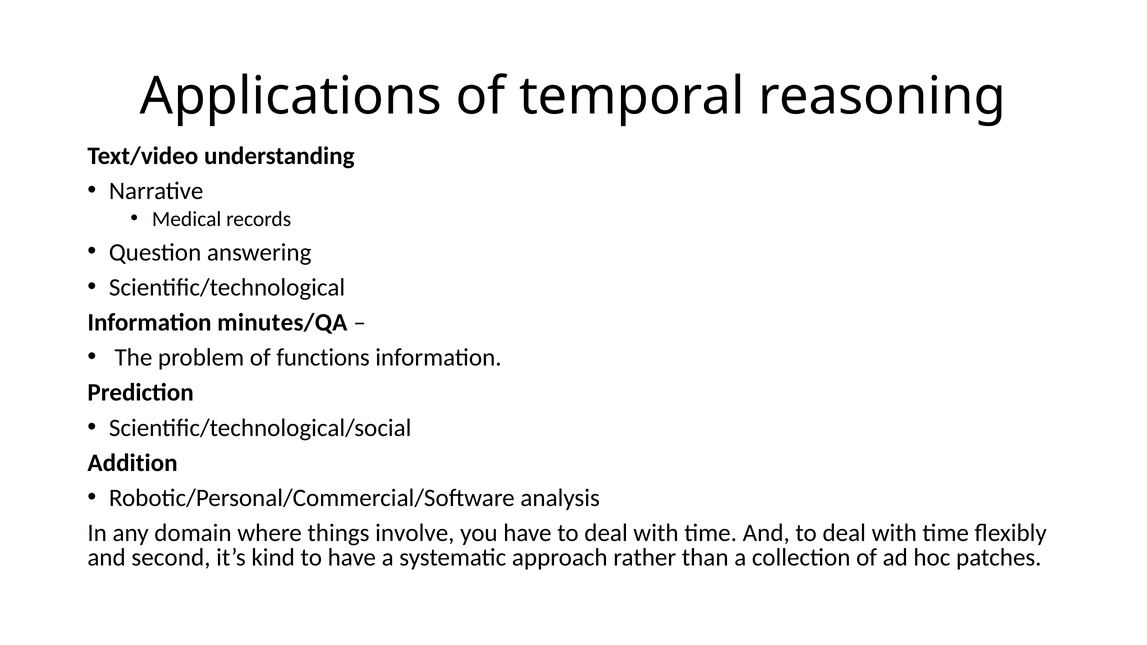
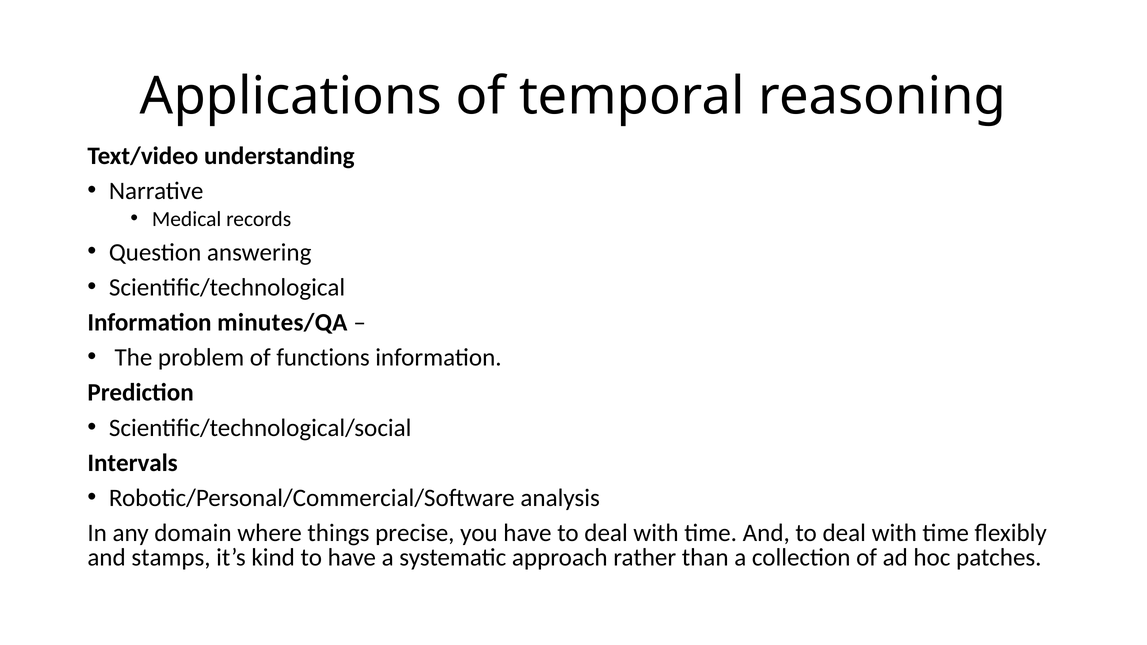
Addition: Addition -> Intervals (133, 463)
involve: involve -> precise (415, 533)
second: second -> stamps (171, 558)
